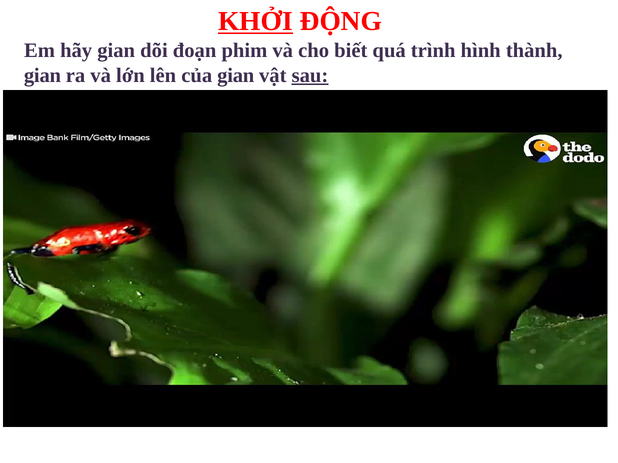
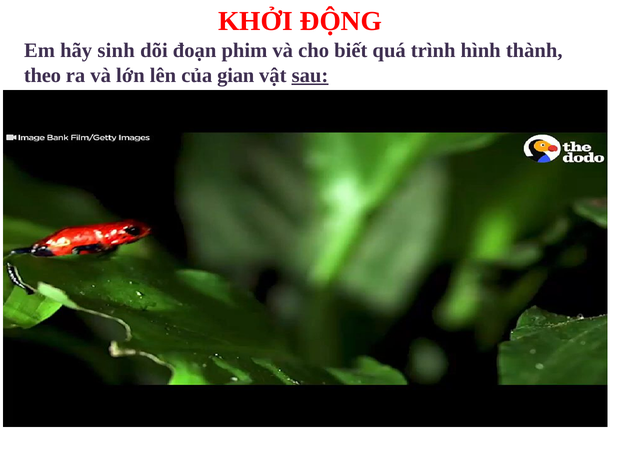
KHỞI underline: present -> none (255, 21)
hãy gian: gian -> sinh (116, 51)
gian: gian -> theo (42, 75)
